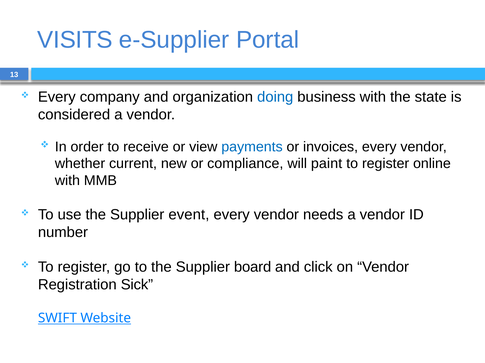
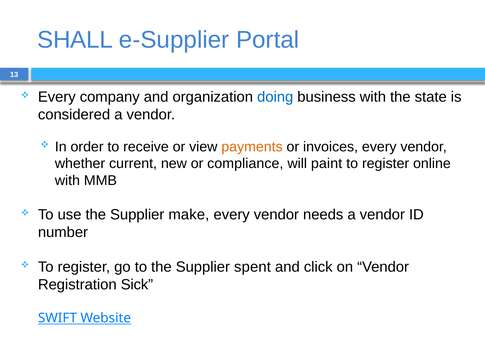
VISITS: VISITS -> SHALL (75, 40)
payments colour: blue -> orange (252, 147)
event: event -> make (189, 215)
board: board -> spent (252, 267)
